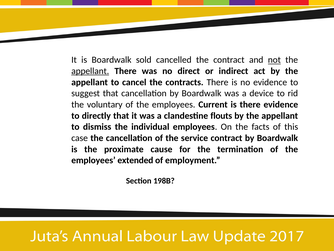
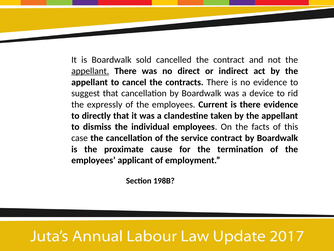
not underline: present -> none (274, 60)
voluntary: voluntary -> expressly (105, 104)
flouts: flouts -> taken (221, 115)
extended: extended -> applicant (135, 160)
